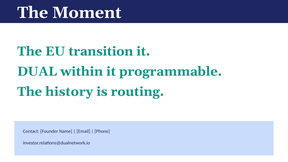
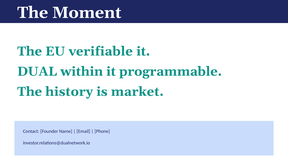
transition: transition -> verifiable (101, 51)
routing: routing -> market (137, 92)
